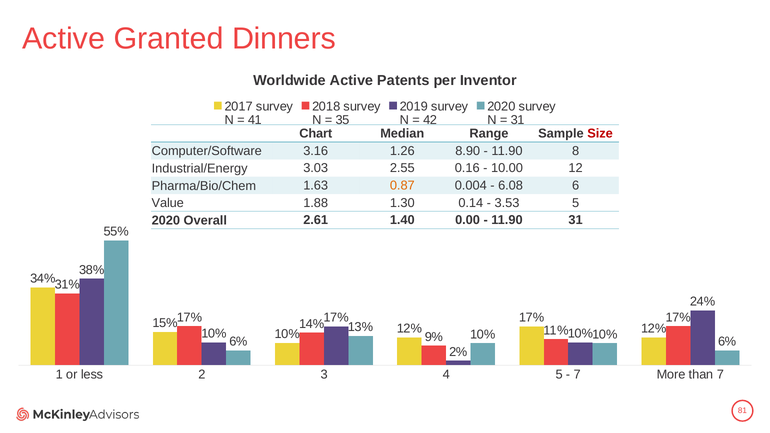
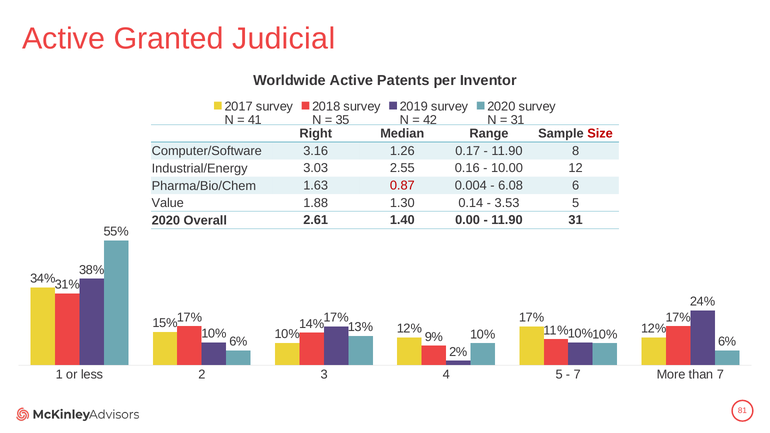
Dinners: Dinners -> Judicial (284, 39)
Chart: Chart -> Right (316, 134)
8.90: 8.90 -> 0.17 (468, 151)
0.87 colour: orange -> red (402, 186)
